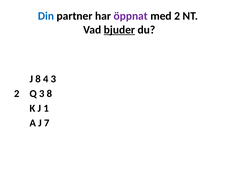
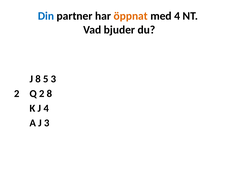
öppnat colour: purple -> orange (131, 16)
med 2: 2 -> 4 (177, 16)
bjuder underline: present -> none (119, 30)
4: 4 -> 5 (46, 79)
3: 3 -> 2 (42, 94)
J 1: 1 -> 4 (46, 108)
J 7: 7 -> 3 (47, 123)
